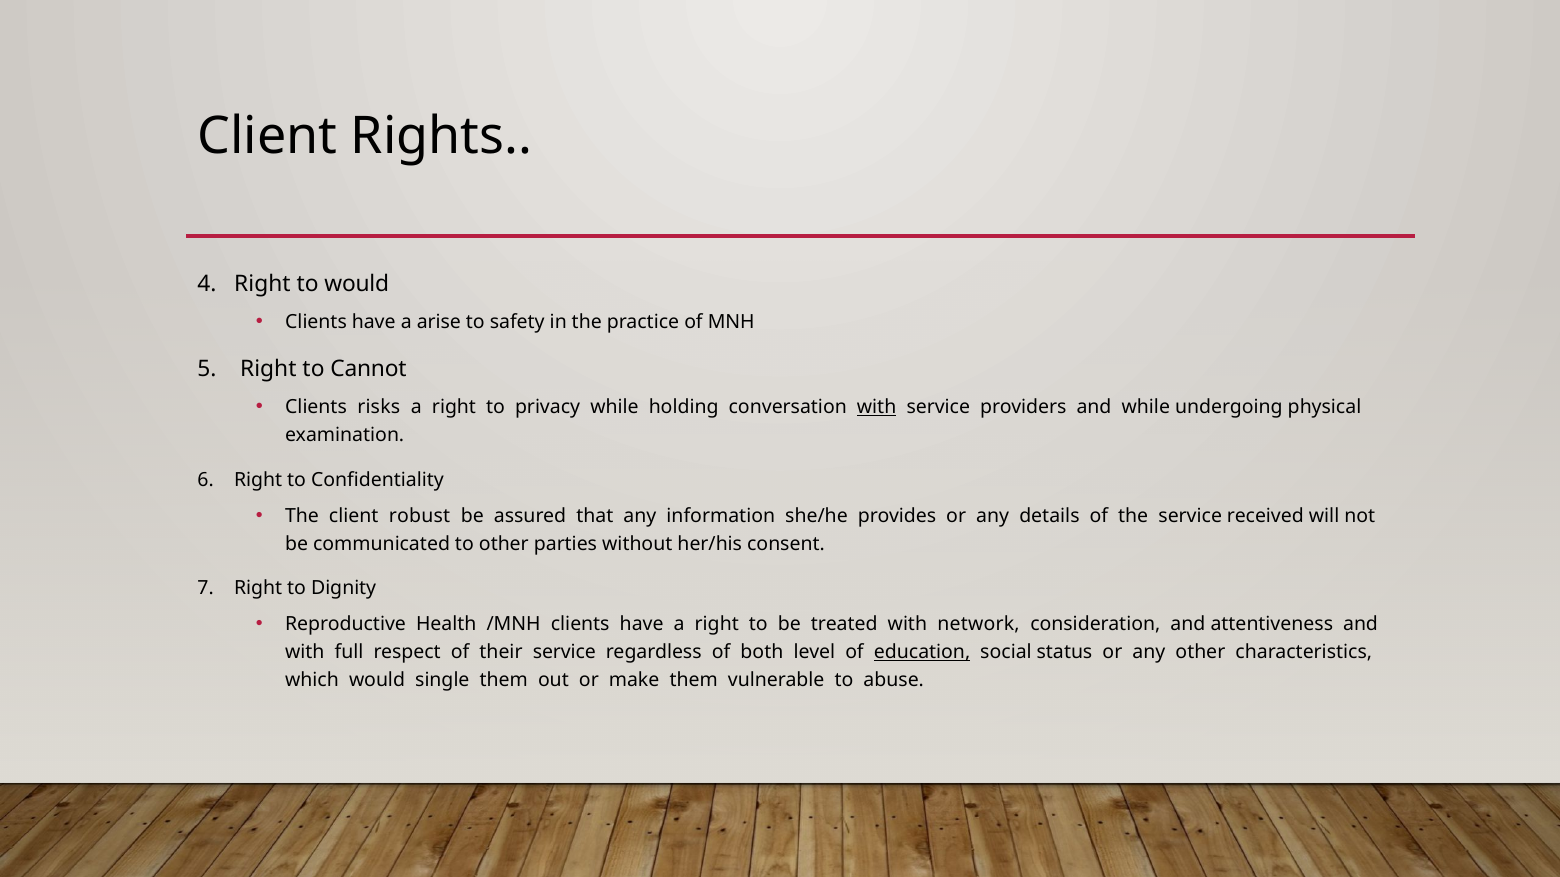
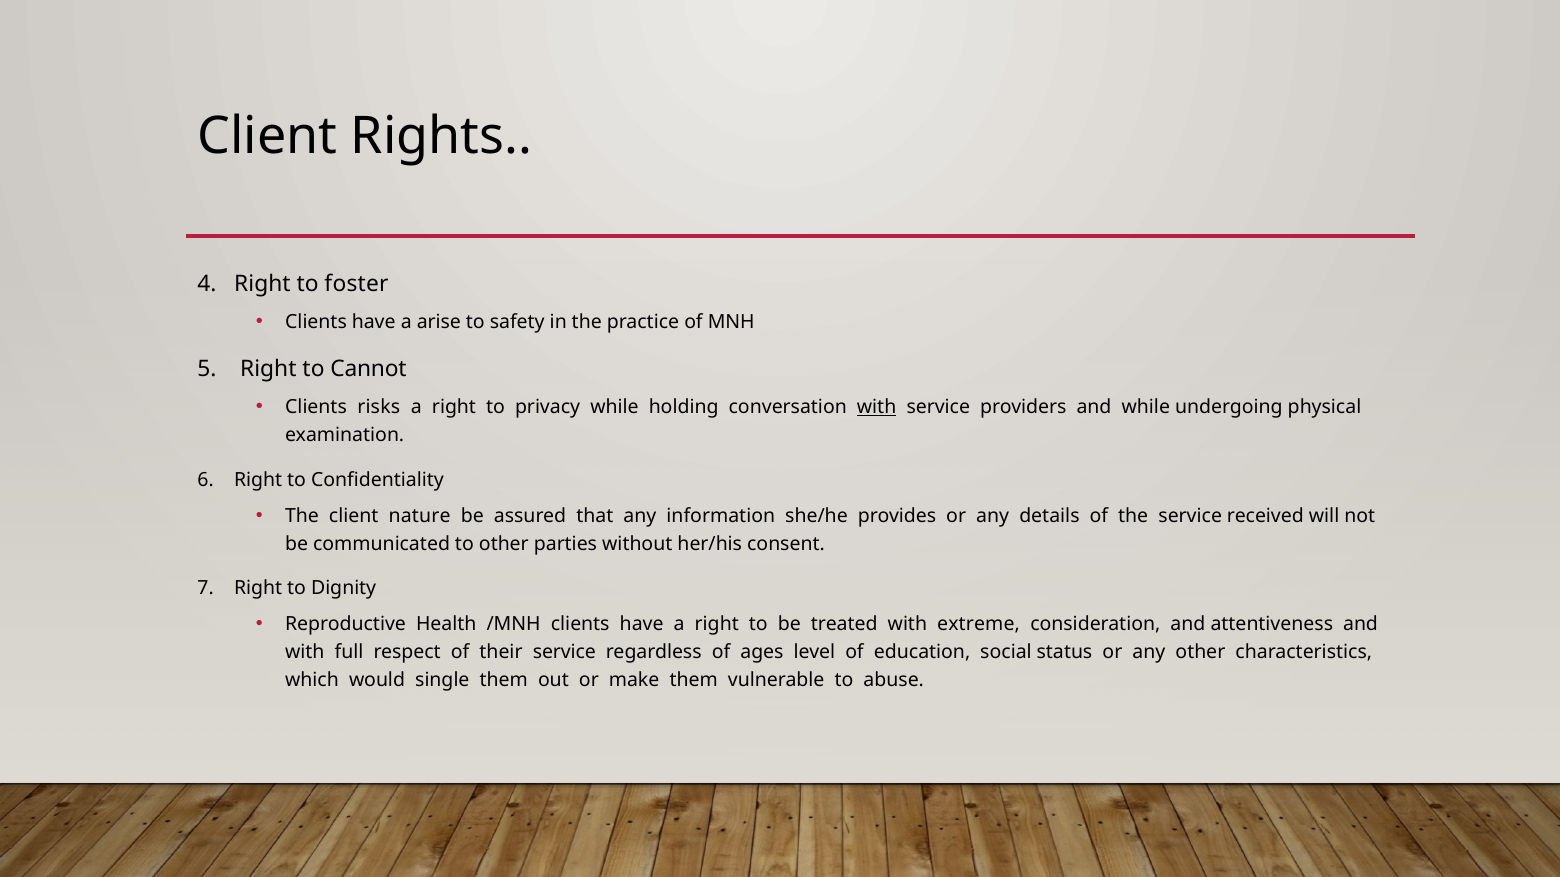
to would: would -> foster (356, 284)
robust: robust -> nature (420, 516)
network: network -> extreme (979, 625)
both: both -> ages (762, 653)
education underline: present -> none (922, 653)
